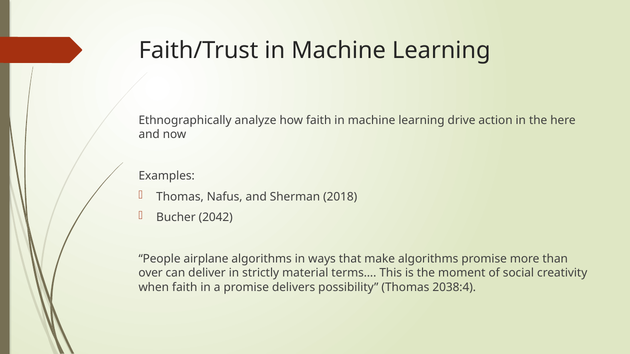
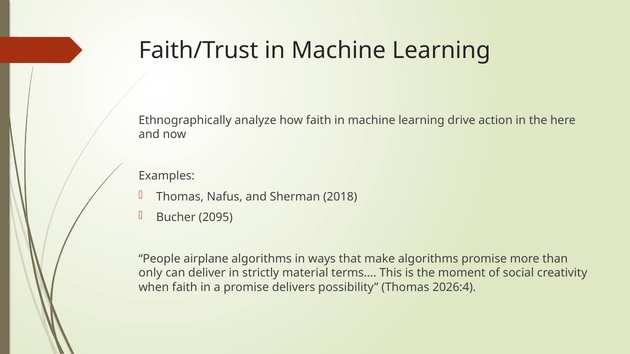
2042: 2042 -> 2095 (216, 218)
over: over -> only (150, 273)
2038:4: 2038:4 -> 2026:4 (454, 288)
